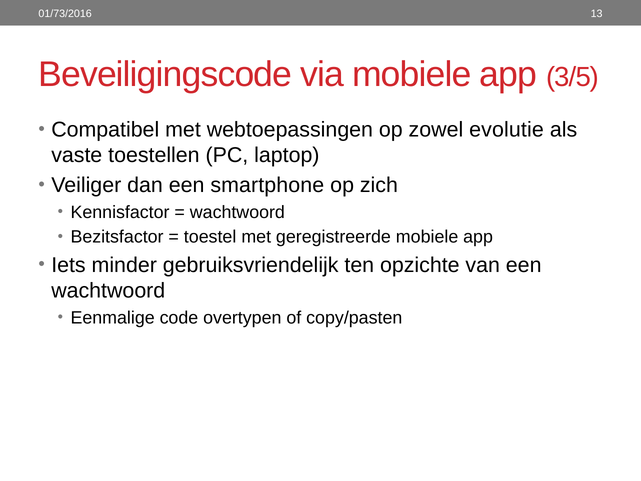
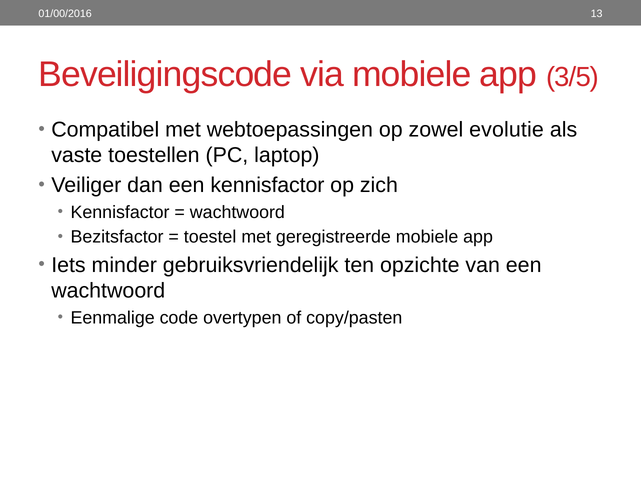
01/73/2016: 01/73/2016 -> 01/00/2016 (65, 14)
een smartphone: smartphone -> kennisfactor (267, 185)
